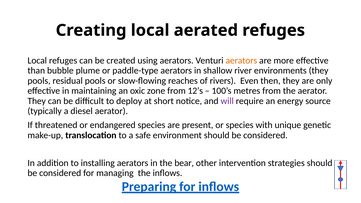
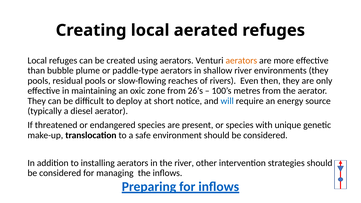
12’s: 12’s -> 26’s (195, 91)
will colour: purple -> blue (227, 101)
the bear: bear -> river (184, 163)
